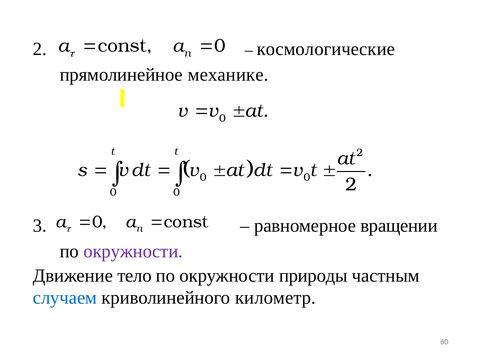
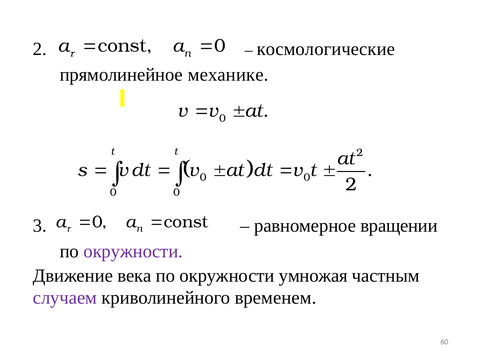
тело: тело -> века (134, 275)
природы: природы -> умножая (313, 275)
случаем colour: blue -> purple (65, 298)
километр: километр -> временем (276, 298)
